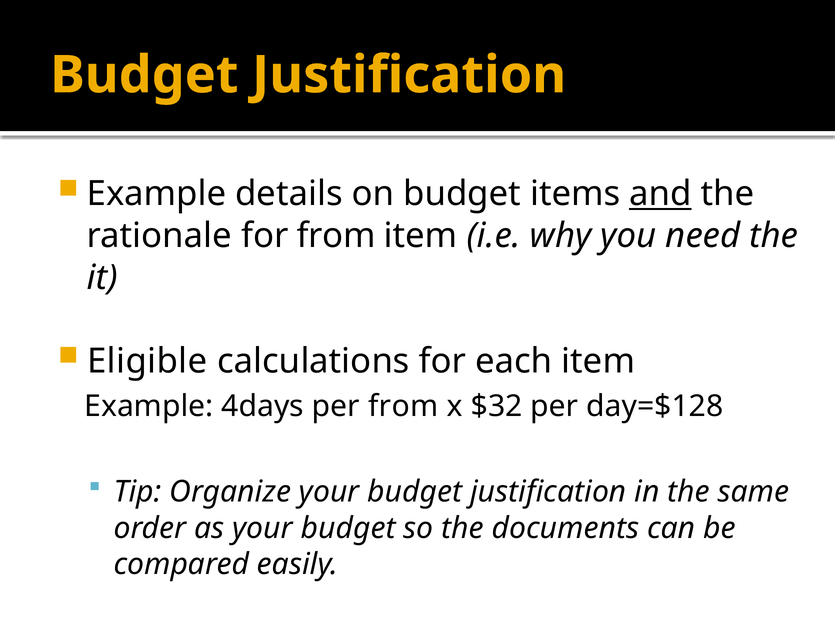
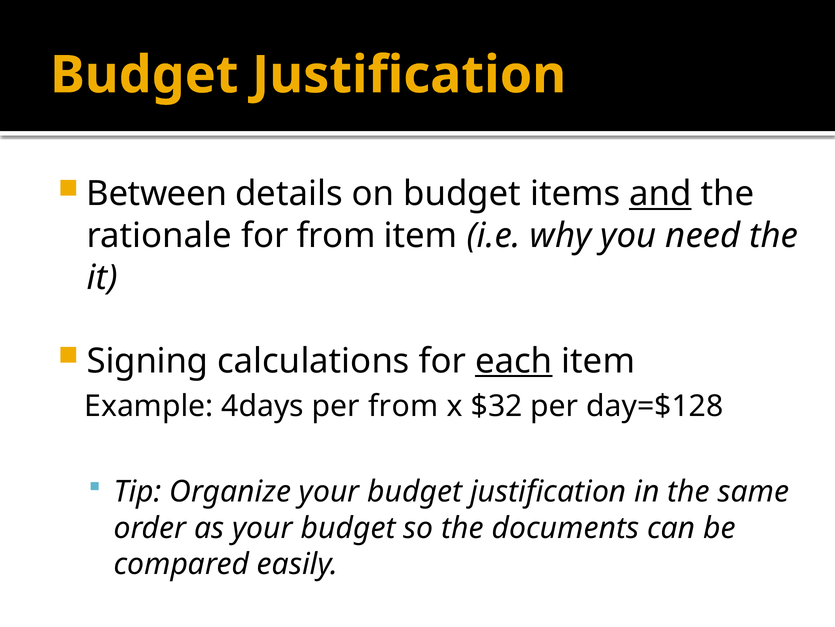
Example: Example -> Between (157, 194)
Eligible: Eligible -> Signing (148, 361)
each underline: none -> present (514, 361)
